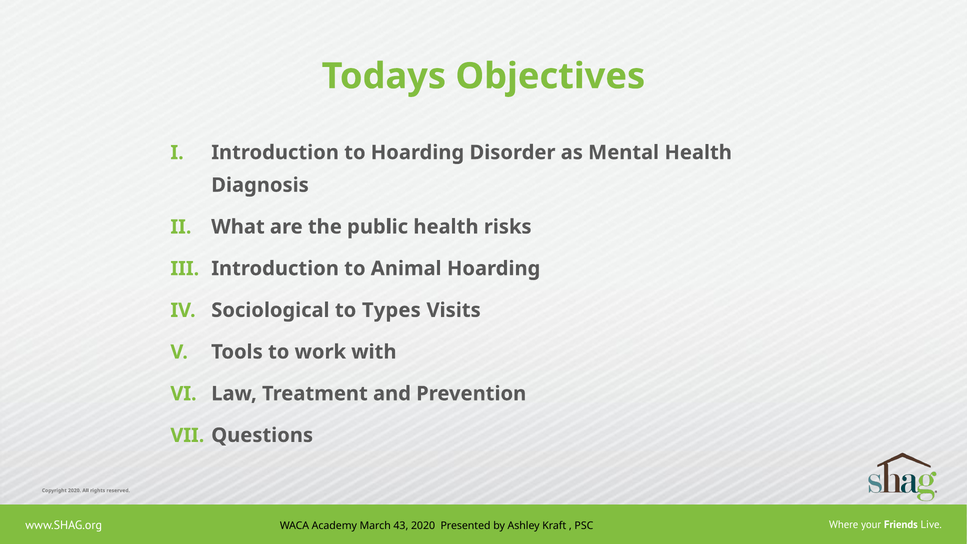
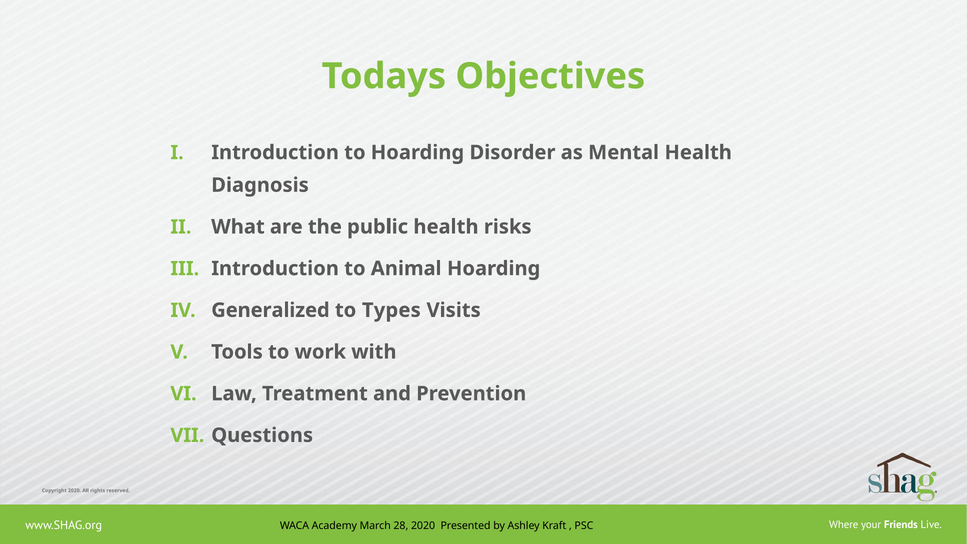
Sociological: Sociological -> Generalized (270, 310)
43: 43 -> 28 (401, 526)
